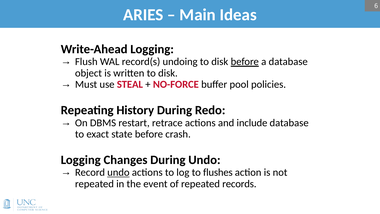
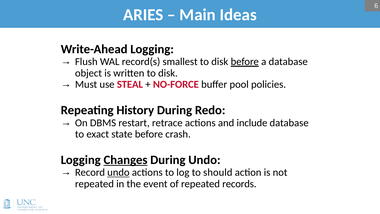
undoing: undoing -> smallest (180, 62)
Changes underline: none -> present (126, 160)
flushes: flushes -> should (218, 172)
